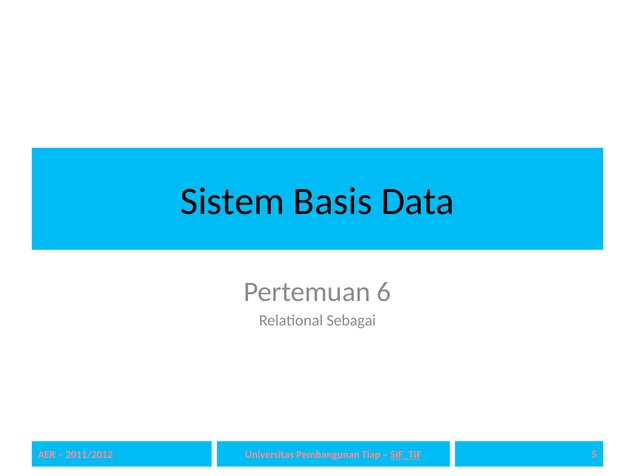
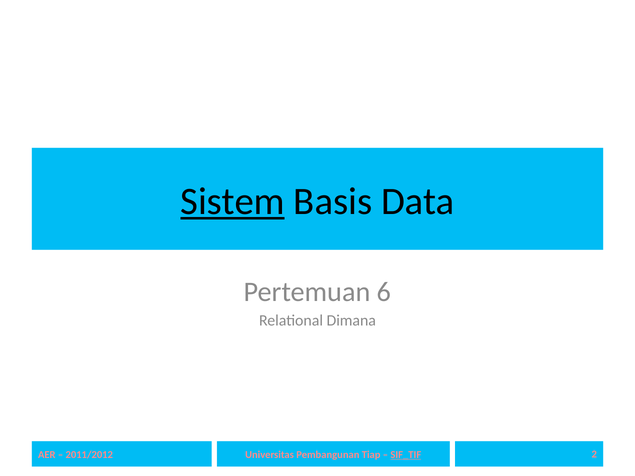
Sistem underline: none -> present (233, 202)
Sebagai: Sebagai -> Dimana (351, 321)
5: 5 -> 2 (594, 455)
